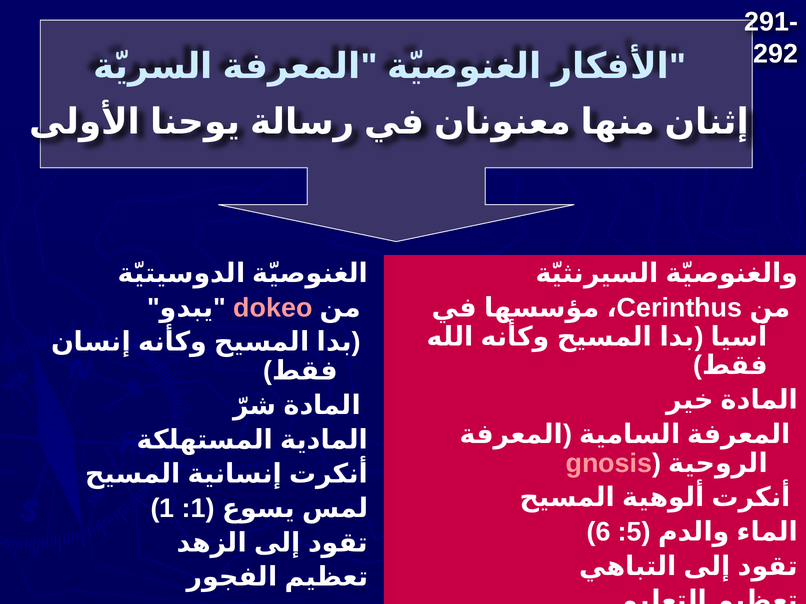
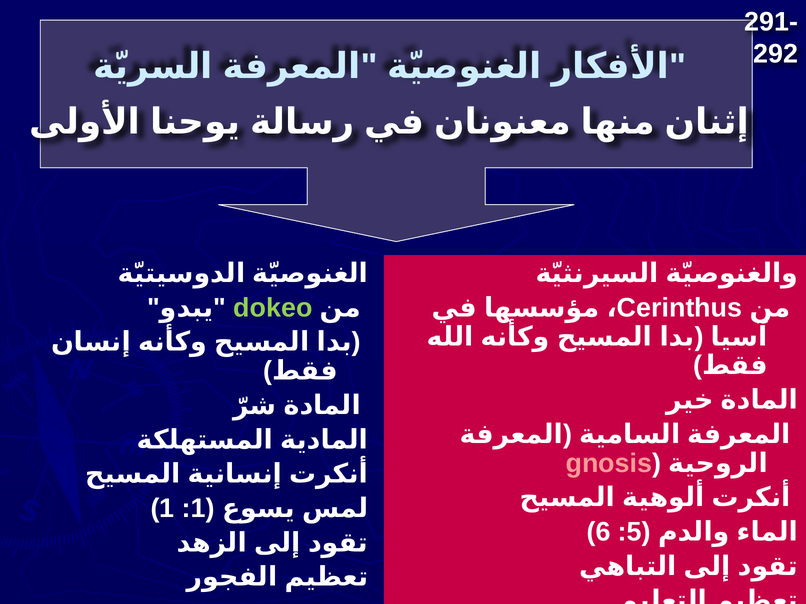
dokeo colour: pink -> light green (273, 308)
